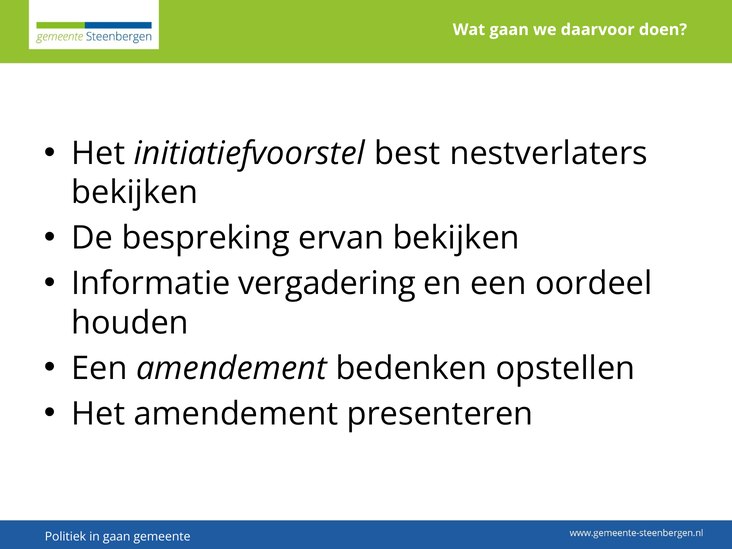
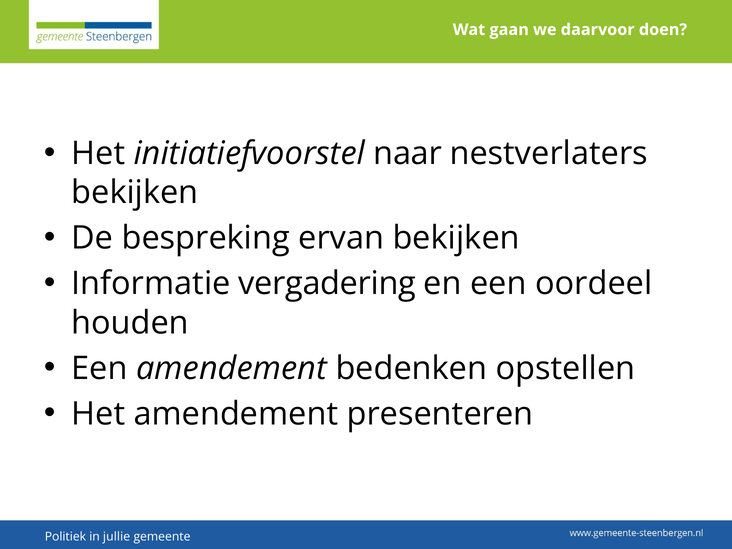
best: best -> naar (408, 154)
in gaan: gaan -> jullie (117, 537)
